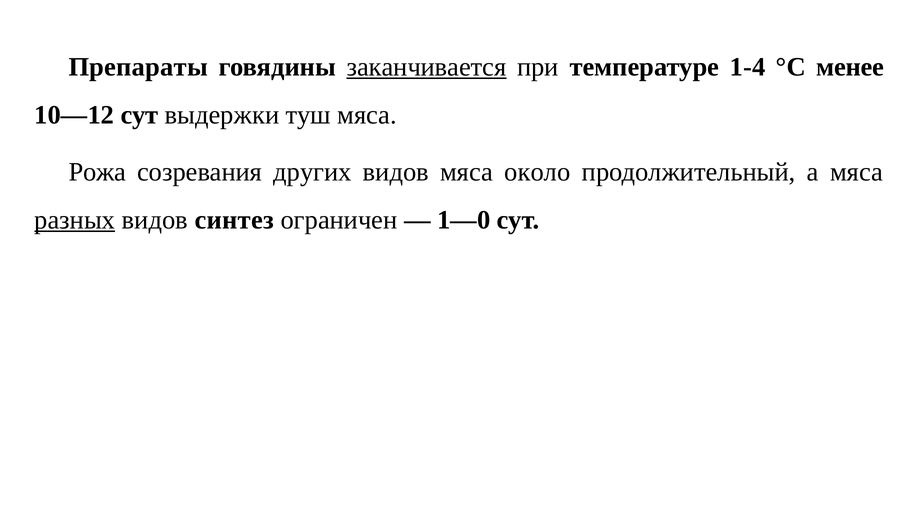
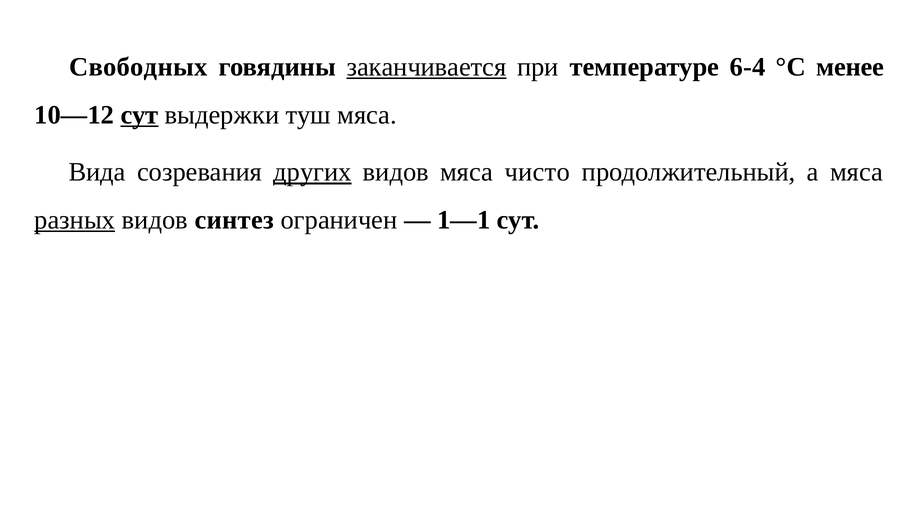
Препараты: Препараты -> Свободных (138, 67)
1-4: 1-4 -> 6-4 (748, 67)
сут underline: none -> present (140, 115)
Рожа: Рожа -> Вида (97, 172)
других underline: none -> present (312, 172)
около: около -> чисто (537, 172)
1—0: 1—0 -> 1—1 (464, 220)
